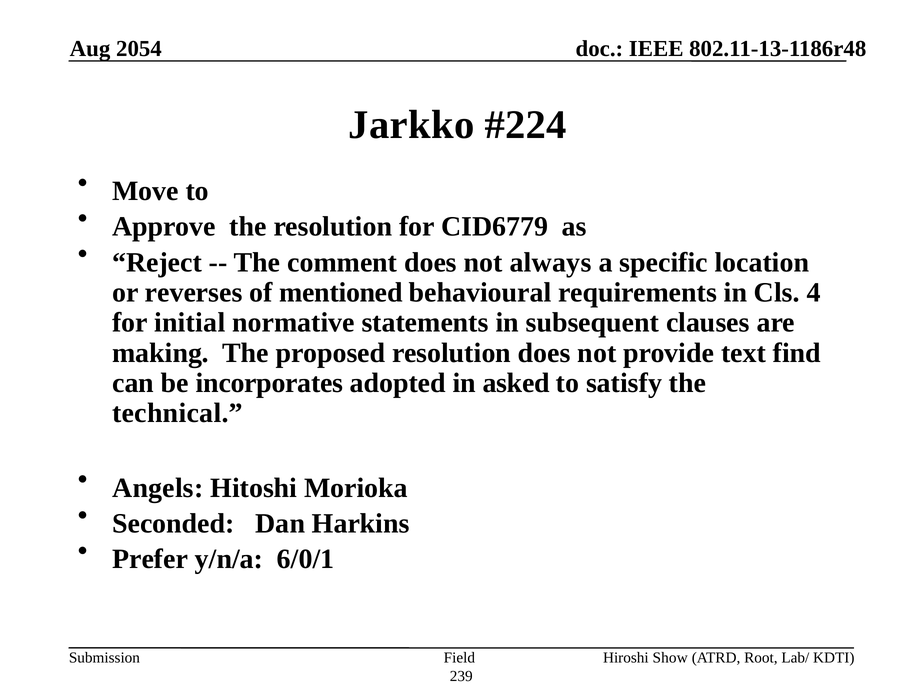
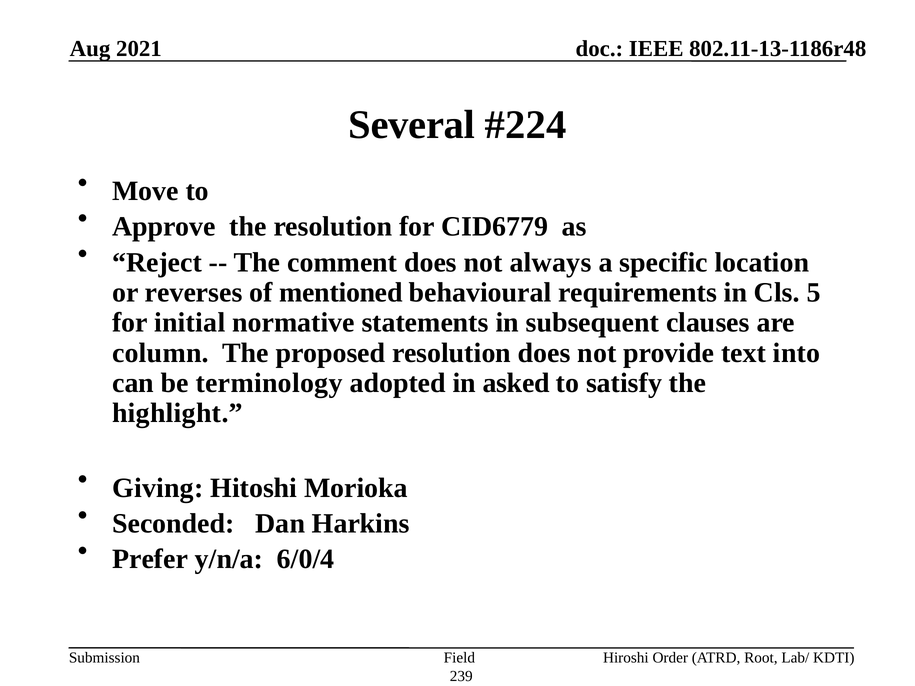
2054: 2054 -> 2021 (139, 49)
Jarkko: Jarkko -> Several (412, 125)
4: 4 -> 5 (814, 293)
making: making -> column (160, 353)
find: find -> into (797, 353)
incorporates: incorporates -> terminology (269, 383)
technical: technical -> highlight (177, 413)
Angels: Angels -> Giving (158, 488)
6/0/1: 6/0/1 -> 6/0/4 (306, 559)
Show: Show -> Order (670, 658)
